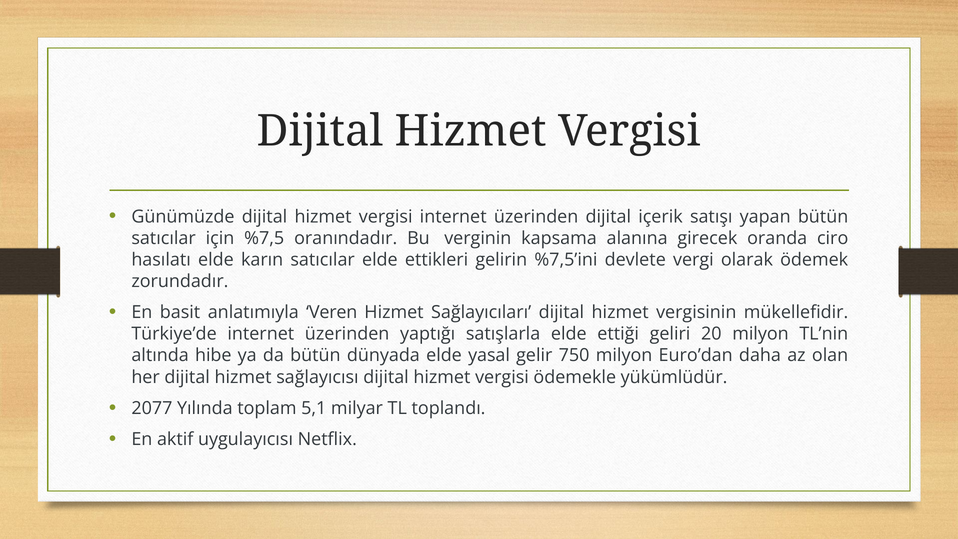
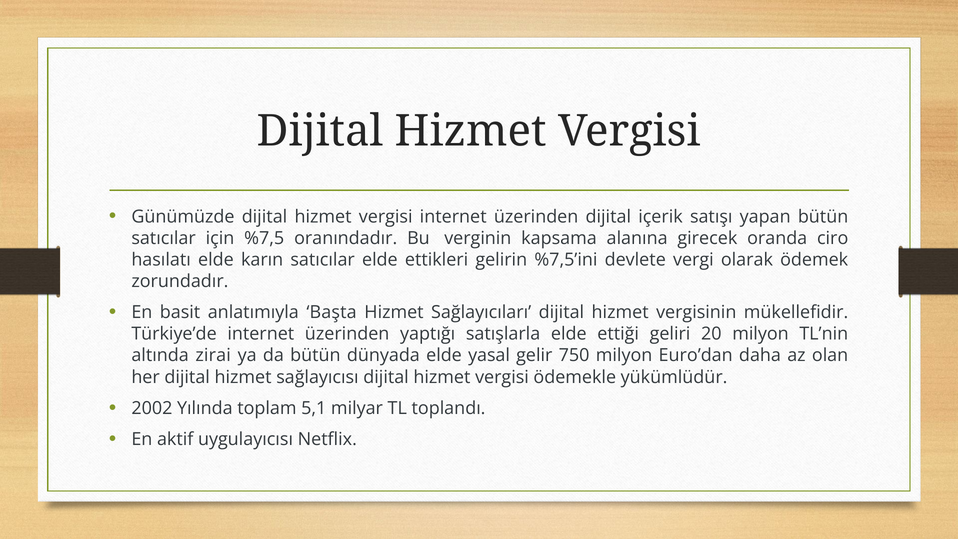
Veren: Veren -> Başta (332, 312)
hibe: hibe -> zirai (213, 355)
2077: 2077 -> 2002 (152, 408)
